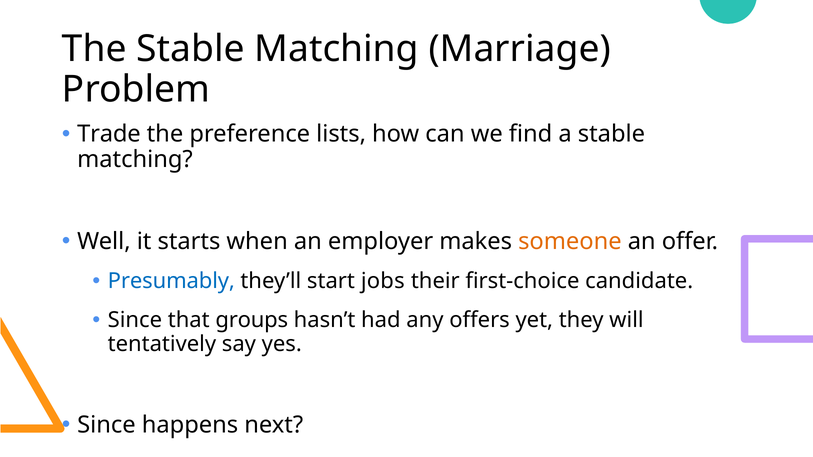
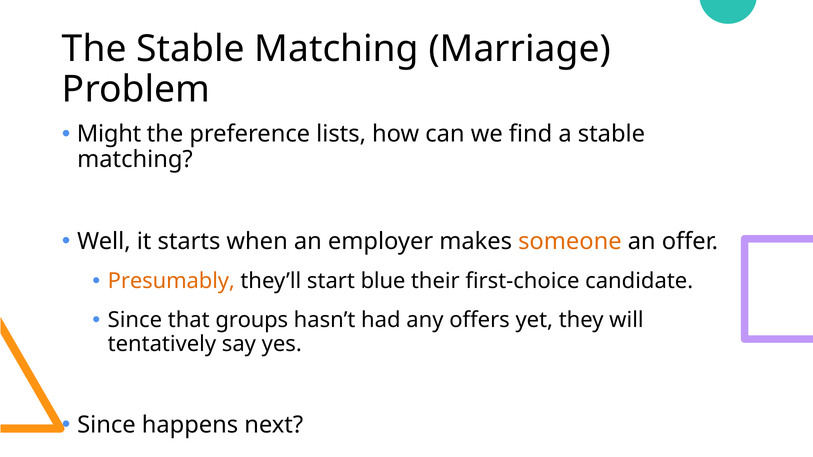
Trade: Trade -> Might (109, 134)
Presumably colour: blue -> orange (171, 281)
jobs: jobs -> blue (383, 281)
